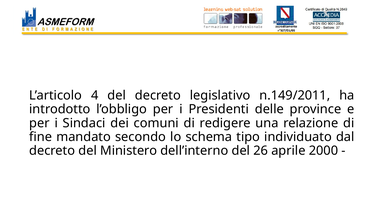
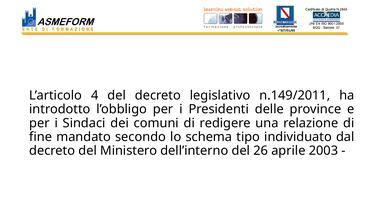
2000: 2000 -> 2003 (323, 151)
